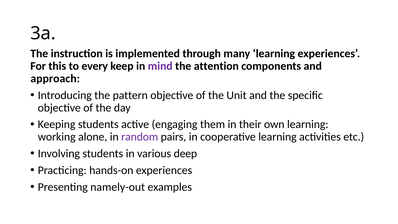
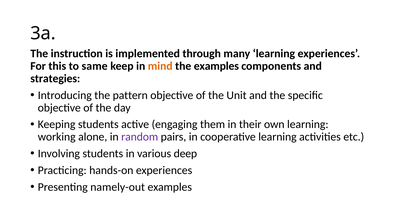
every: every -> same (95, 66)
mind colour: purple -> orange (160, 66)
the attention: attention -> examples (216, 66)
approach: approach -> strategies (55, 78)
